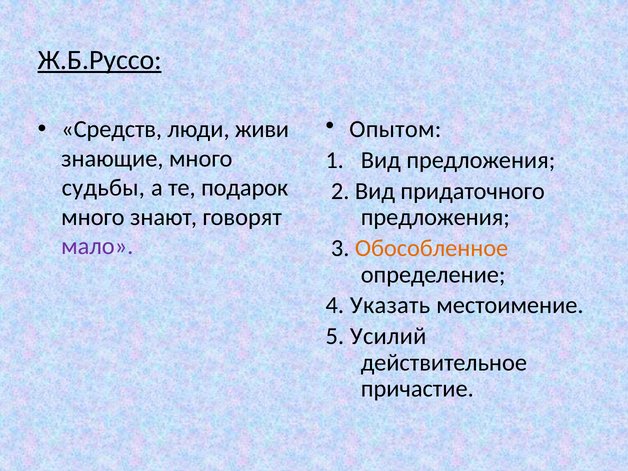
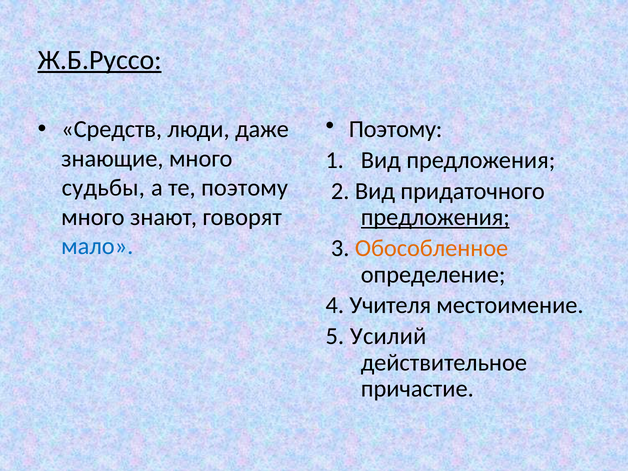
Опытом: Опытом -> Поэтому (396, 129)
живи: живи -> даже (262, 129)
те подарок: подарок -> поэтому (245, 188)
предложения underline: none -> present (435, 217)
мало colour: purple -> blue (97, 246)
Указать: Указать -> Учителя (390, 305)
